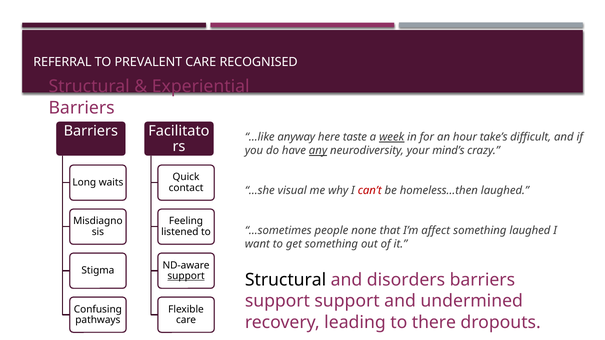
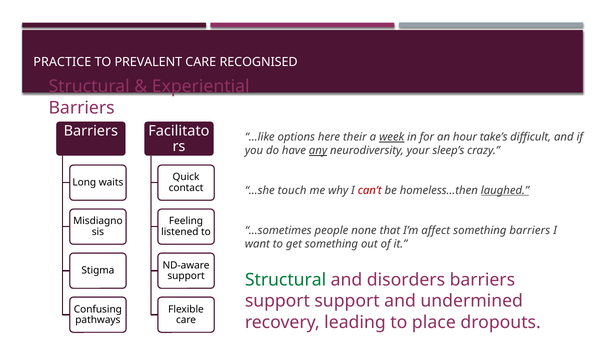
REFERRAL: REFERRAL -> PRACTICE (62, 62)
anyway: anyway -> options (296, 137)
taste: taste -> their (355, 137)
mind’s: mind’s -> sleep’s (448, 151)
visual: visual -> touch (292, 191)
laughed underline: none -> present (505, 191)
something laughed: laughed -> barriers (530, 230)
support underline: present -> none (186, 276)
Structural colour: black -> green (286, 280)
there: there -> place (434, 323)
